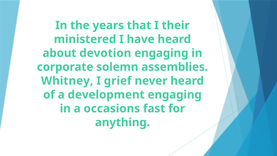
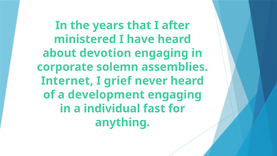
their: their -> after (176, 25)
Whitney: Whitney -> Internet (67, 81)
occasions: occasions -> individual (112, 108)
